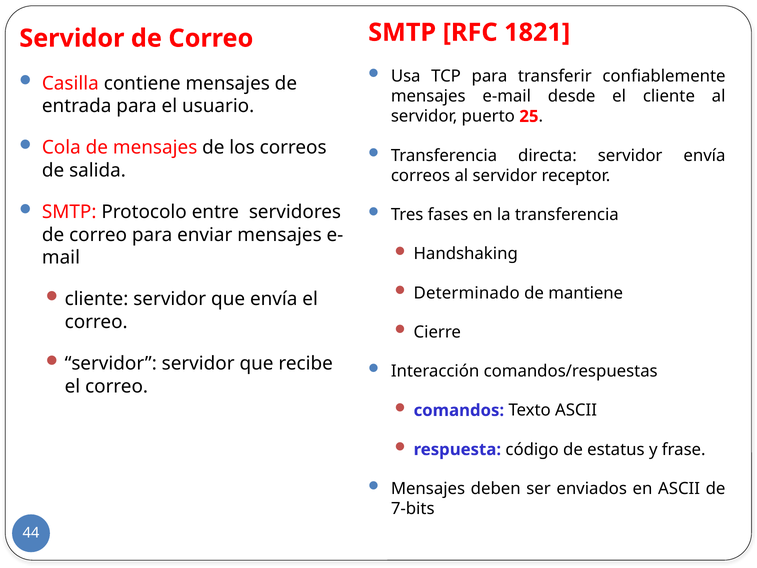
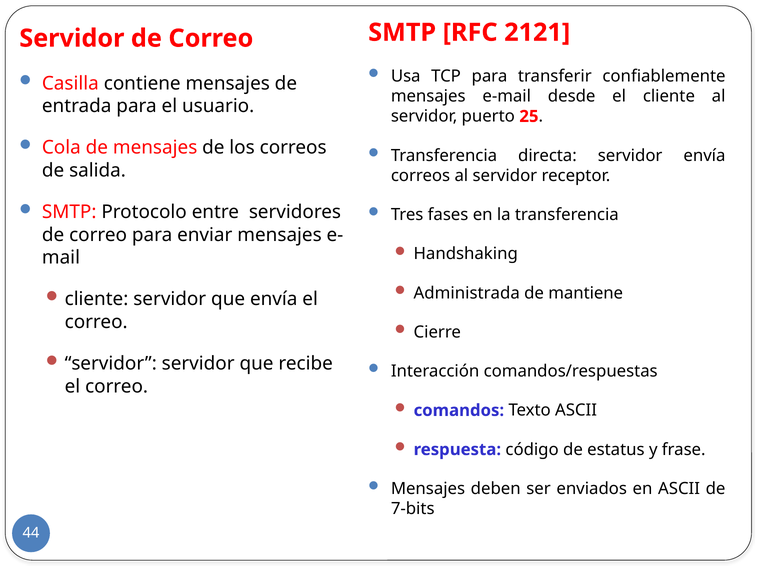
1821: 1821 -> 2121 (537, 32)
Determinado: Determinado -> Administrada (467, 293)
